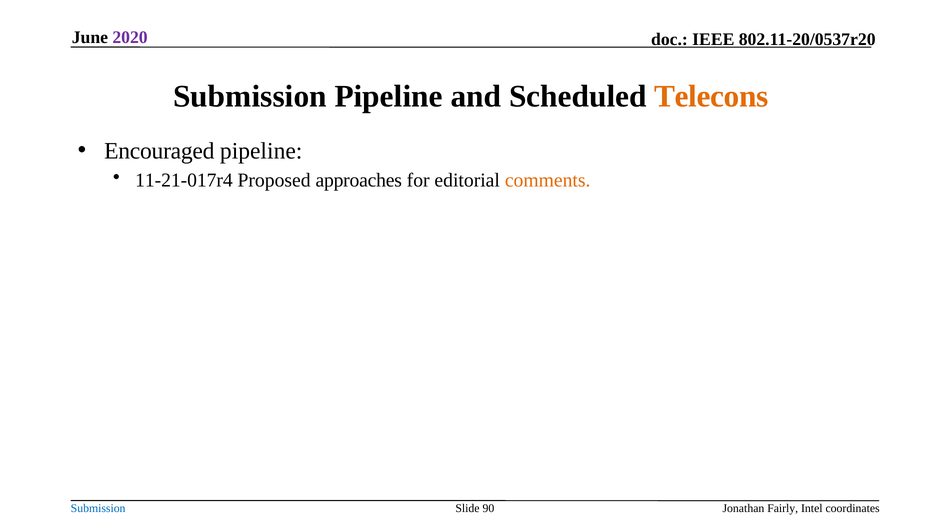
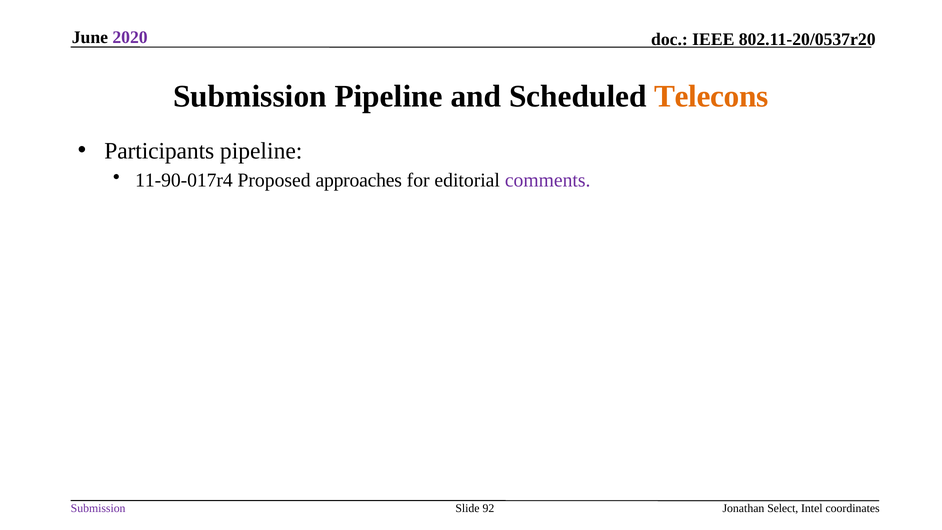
Encouraged: Encouraged -> Participants (159, 151)
11-21-017r4: 11-21-017r4 -> 11-90-017r4 (184, 180)
comments colour: orange -> purple (548, 180)
Submission colour: blue -> purple (98, 508)
90: 90 -> 92 (488, 508)
Fairly: Fairly -> Select (783, 508)
